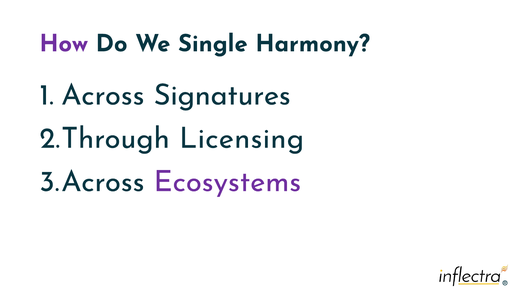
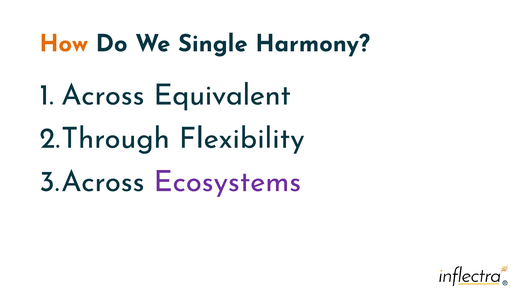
How colour: purple -> orange (64, 43)
Signatures: Signatures -> Equivalent (222, 95)
Licensing: Licensing -> Flexibility (242, 138)
